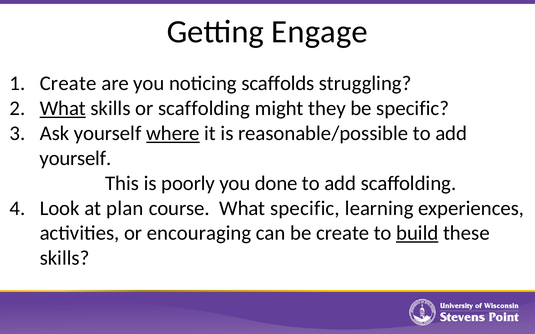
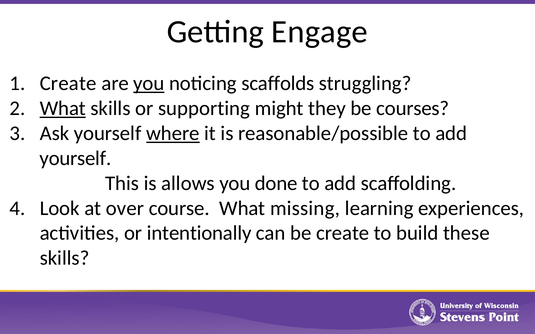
you underline: none -> present (149, 83)
or scaffolding: scaffolding -> supporting (204, 108)
be specific: specific -> courses (413, 108)
poorly: poorly -> allows (188, 183)
plan: plan -> over (125, 208)
What specific: specific -> missing (305, 208)
encouraging: encouraging -> intentionally (199, 233)
build underline: present -> none (417, 233)
